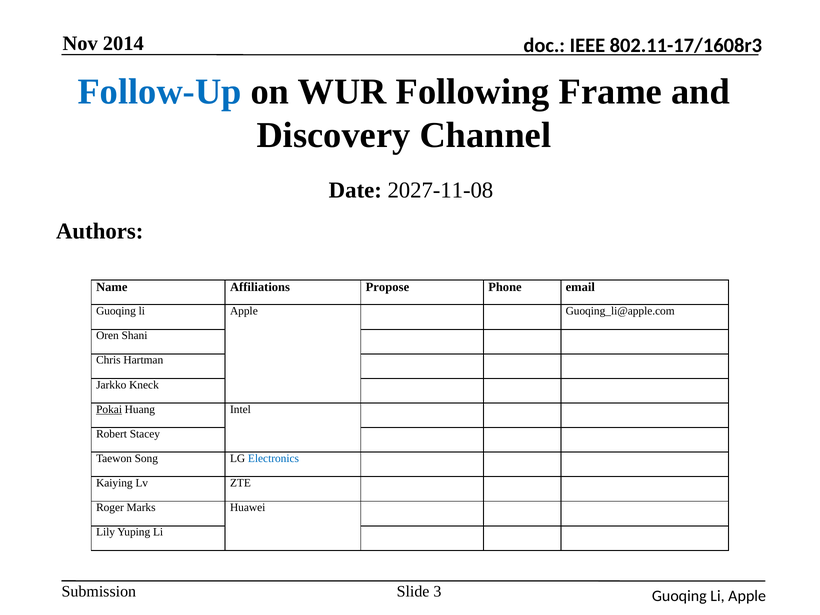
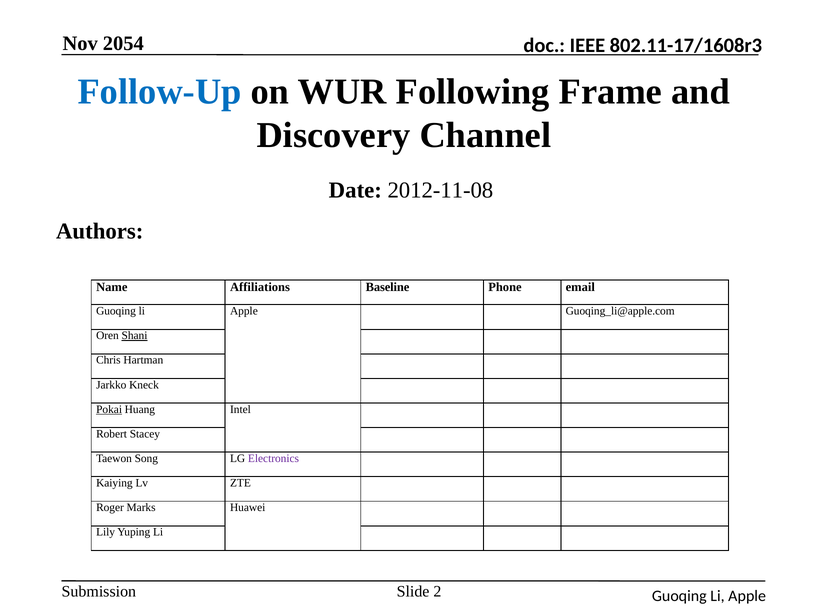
2014: 2014 -> 2054 (123, 43)
2027-11-08: 2027-11-08 -> 2012-11-08 (440, 190)
Propose: Propose -> Baseline (388, 287)
Shani underline: none -> present (134, 336)
Electronics colour: blue -> purple (273, 458)
3: 3 -> 2 (437, 591)
